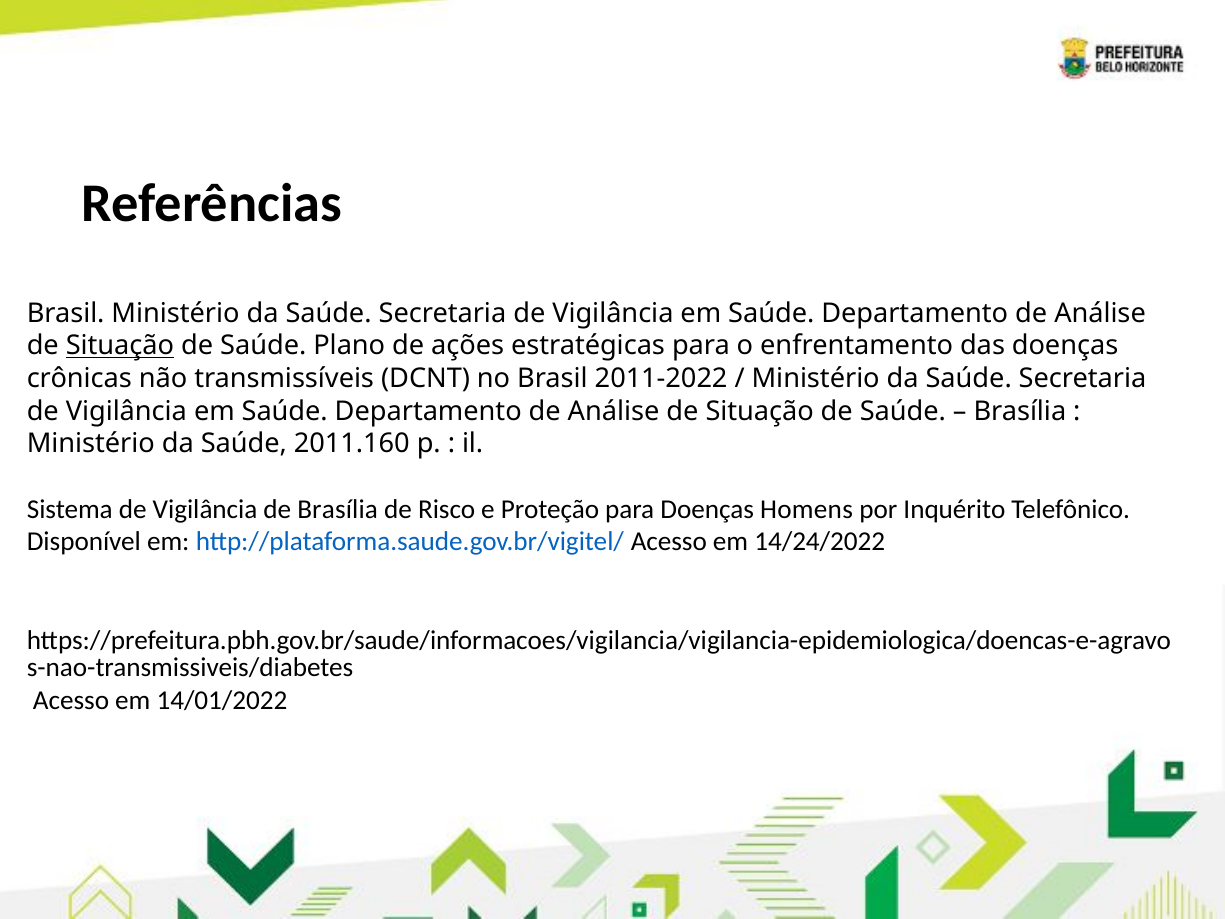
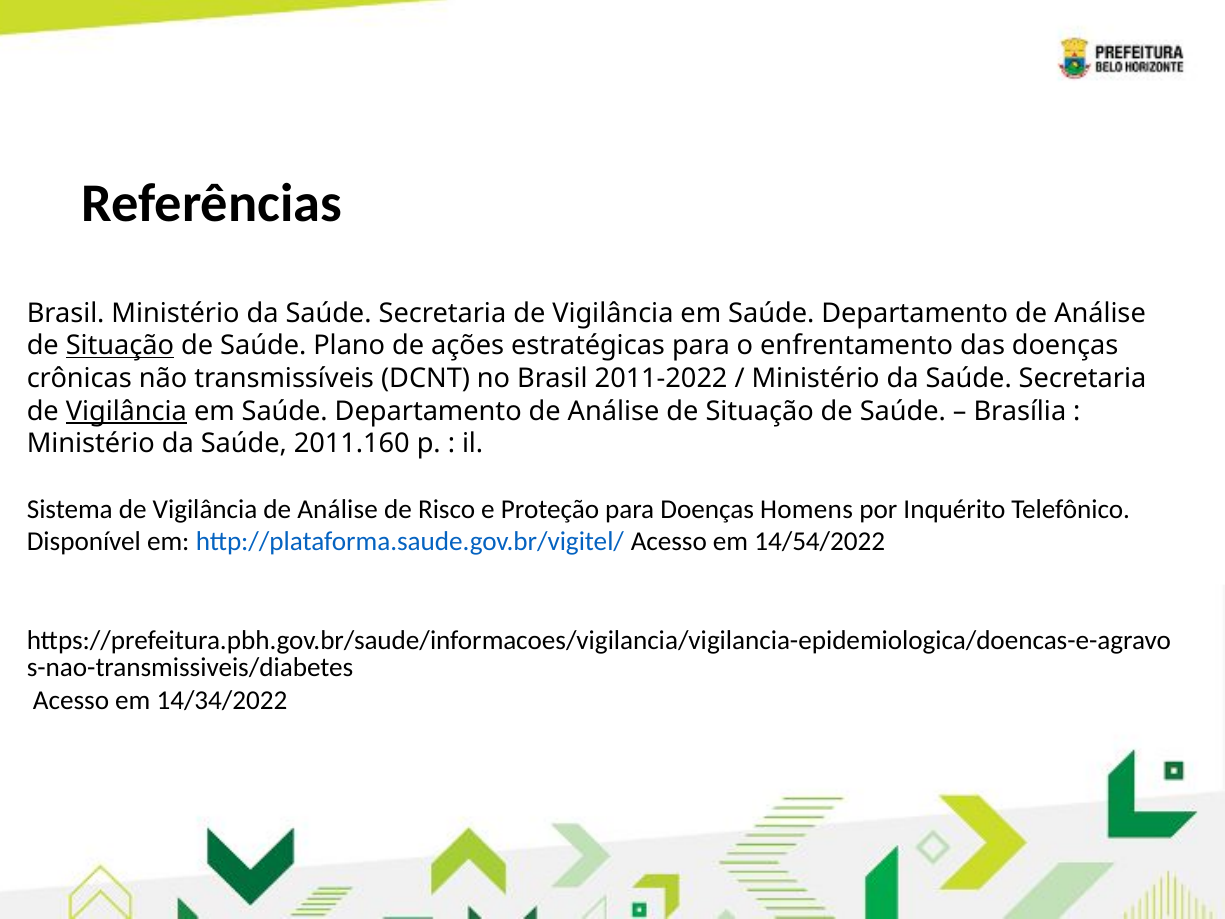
Vigilância underline: none -> present (126, 411)
Vigilância de Brasília: Brasília -> Análise (338, 509)
14/24/2022: 14/24/2022 -> 14/54/2022 (820, 542)
14/01/2022: 14/01/2022 -> 14/34/2022 (222, 701)
